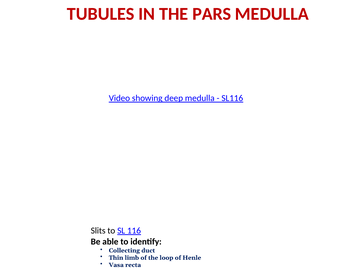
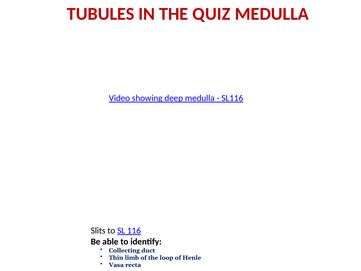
PARS: PARS -> QUIZ (212, 14)
